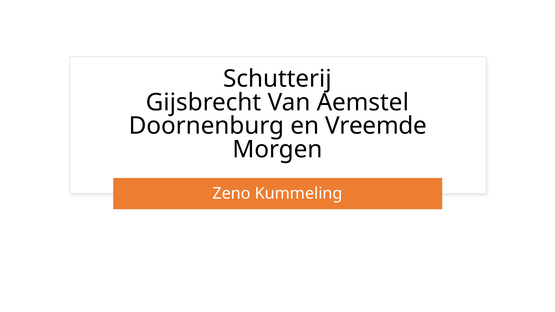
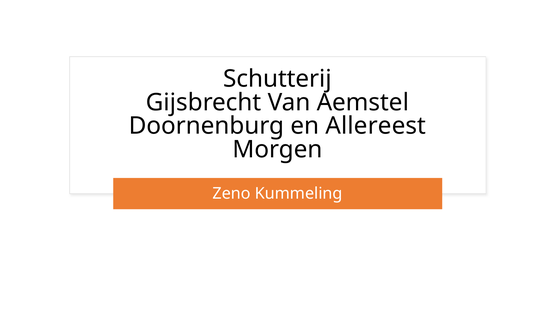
Vreemde: Vreemde -> Allereest (376, 126)
